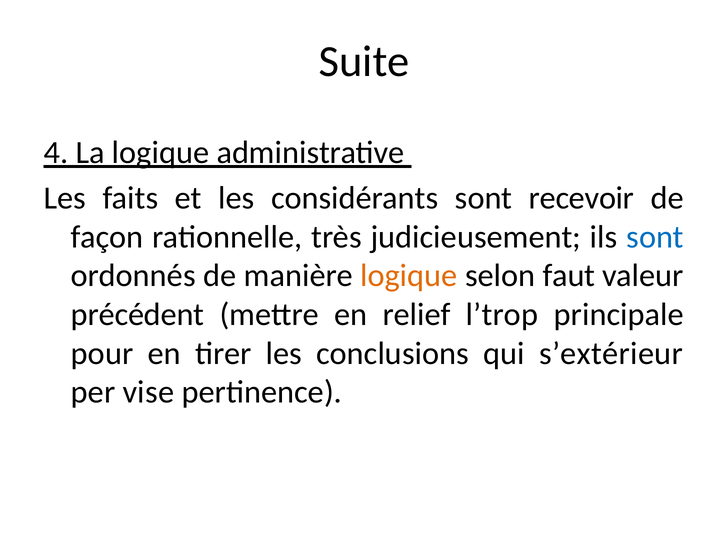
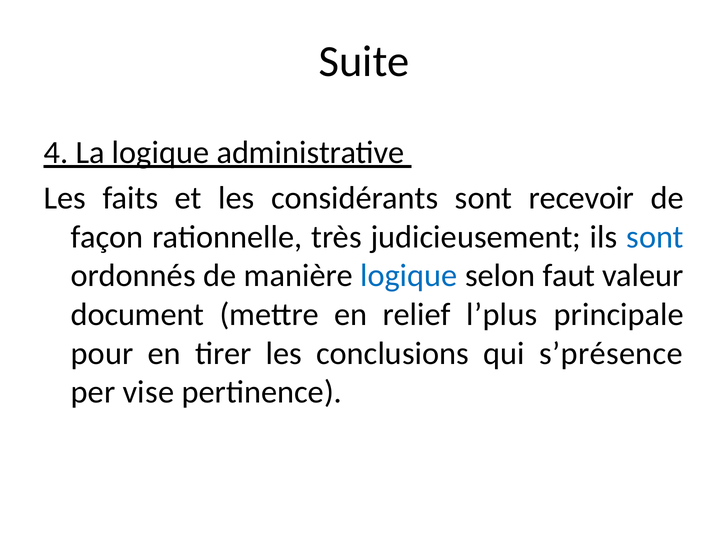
logique colour: orange -> blue (409, 276)
précédent: précédent -> document (138, 315)
l’trop: l’trop -> l’plus (502, 315)
s’extérieur: s’extérieur -> s’présence (611, 353)
